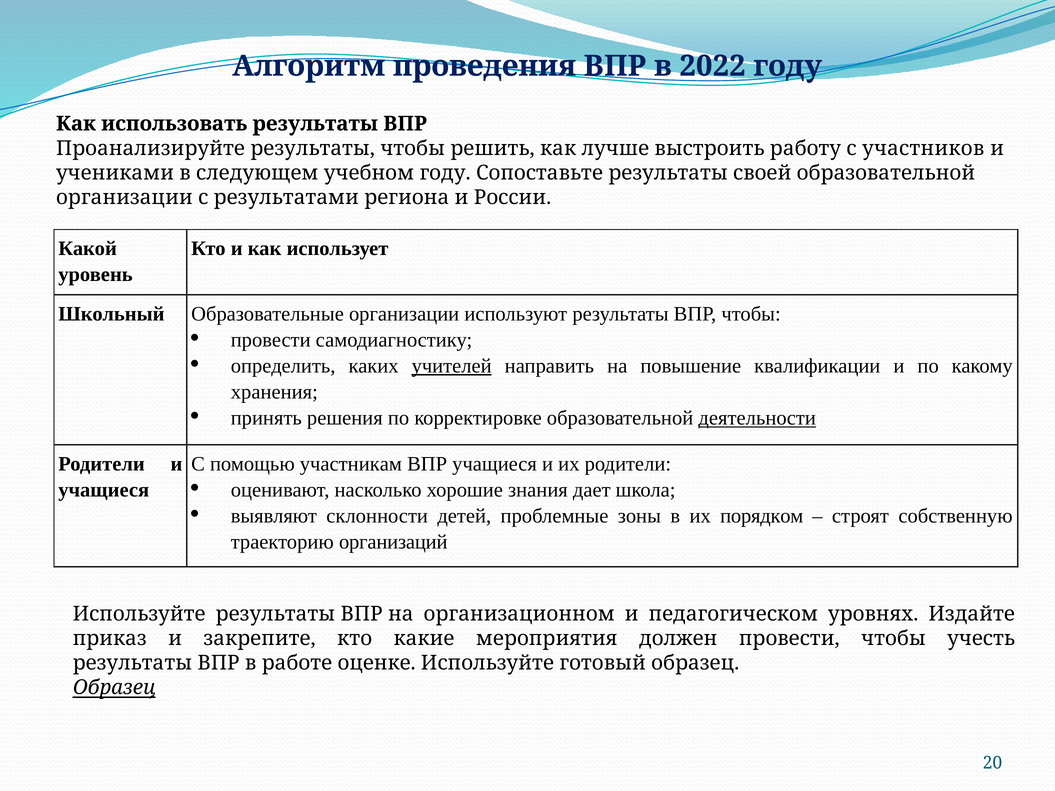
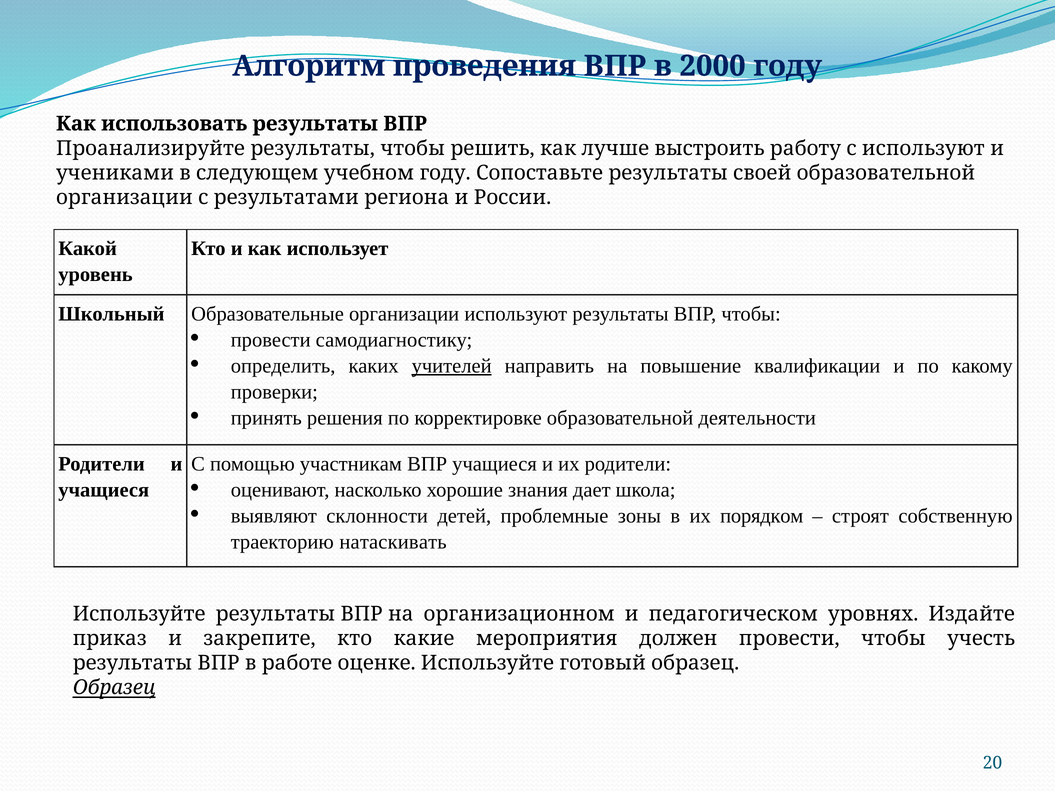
2022: 2022 -> 2000 (712, 66)
с участников: участников -> используют (923, 148)
хранения: хранения -> проверки (274, 392)
деятельности underline: present -> none (757, 418)
организаций: организаций -> натаскивать (393, 542)
